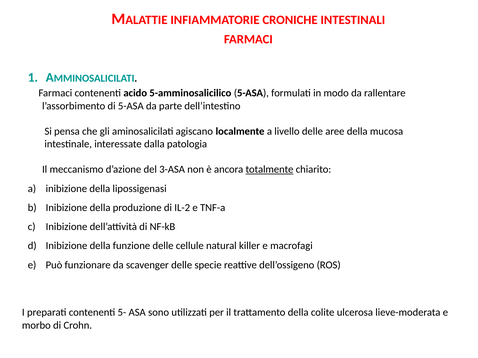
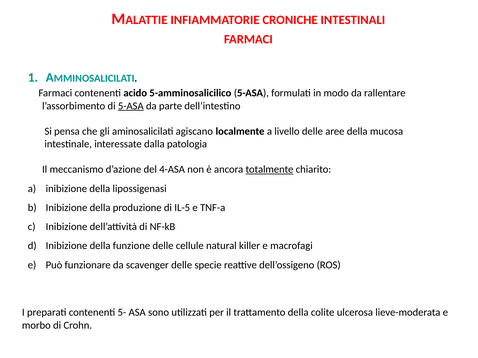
5-ASA underline: none -> present (131, 106)
3-ASA: 3-ASA -> 4-ASA (172, 170)
IL-2: IL-2 -> IL-5 (182, 208)
